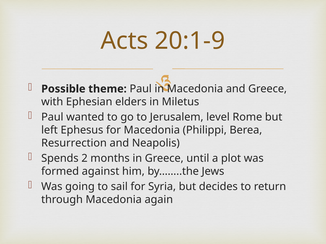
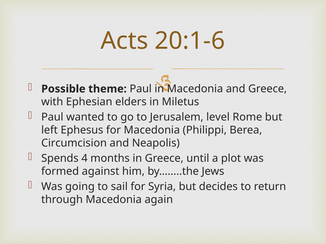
20:1-9: 20:1-9 -> 20:1-6 (190, 41)
Resurrection: Resurrection -> Circumcision (74, 143)
2: 2 -> 4 (85, 159)
